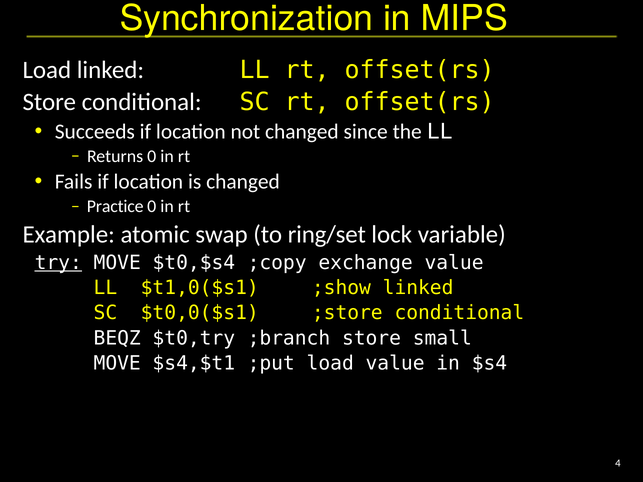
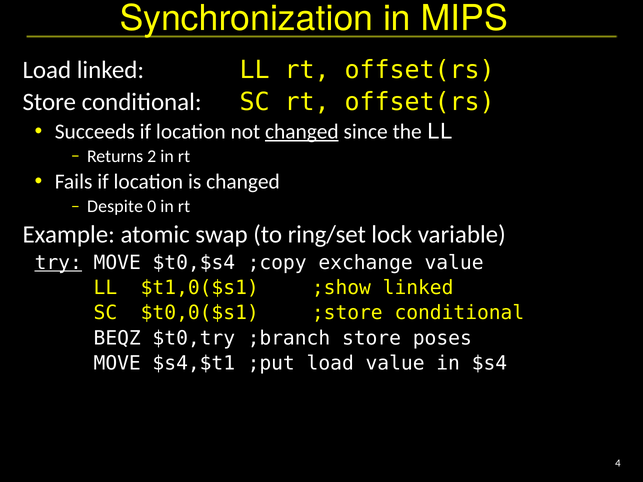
changed underline: none -> present (302, 132)
Returns 0: 0 -> 2 (152, 156)
Practice: Practice -> Despite (115, 207)
small: small -> poses (442, 338)
